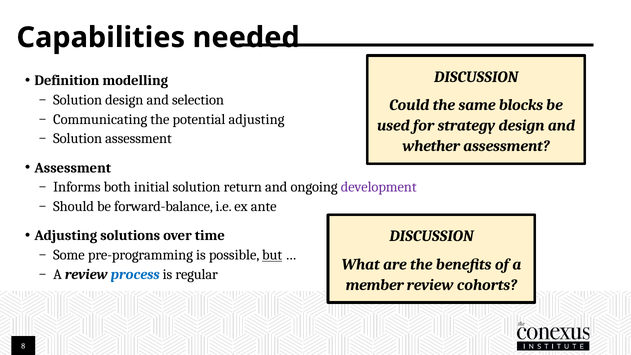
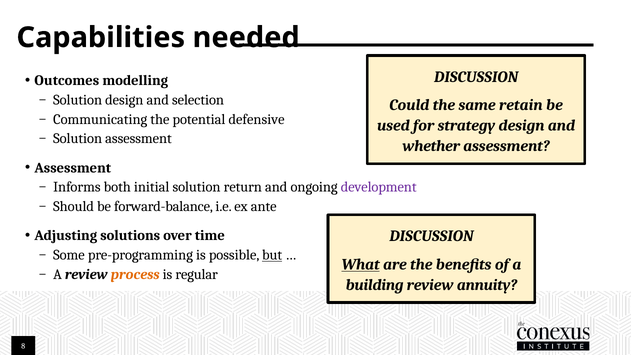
Definition: Definition -> Outcomes (67, 81)
blocks: blocks -> retain (521, 105)
potential adjusting: adjusting -> defensive (257, 119)
What underline: none -> present (361, 264)
process colour: blue -> orange (135, 274)
member: member -> building (375, 285)
cohorts: cohorts -> annuity (487, 285)
